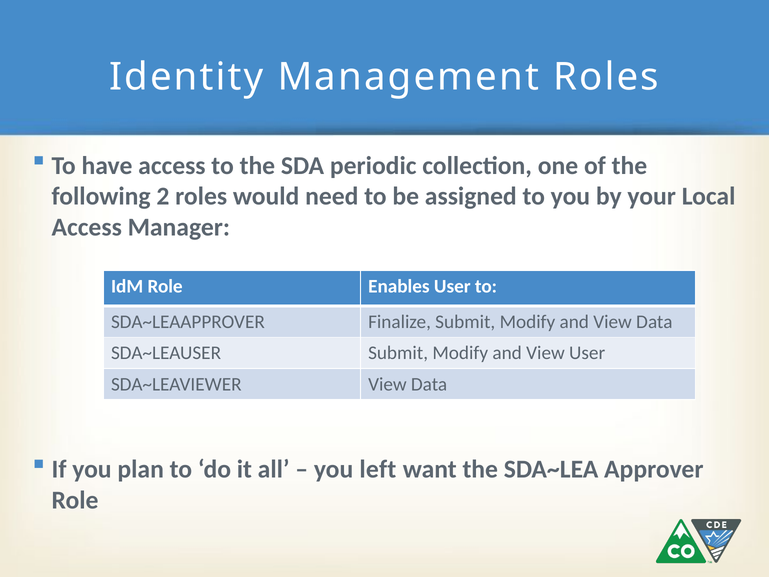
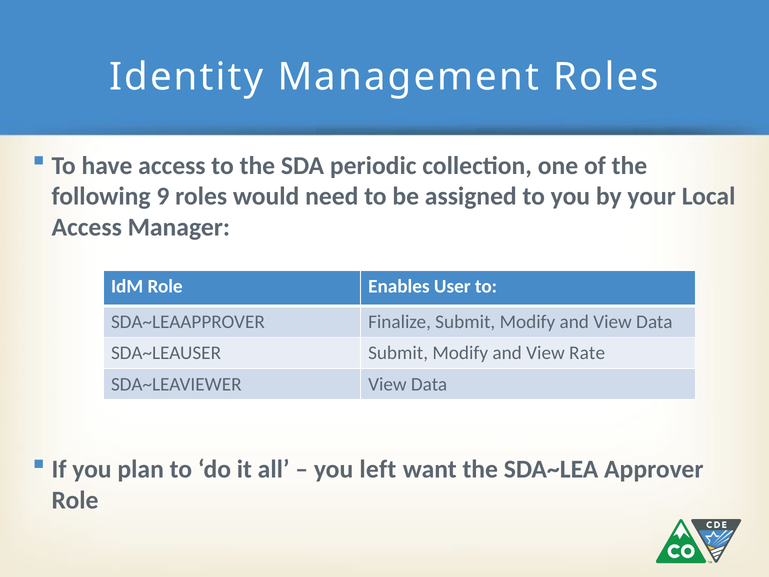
2: 2 -> 9 (163, 196)
View User: User -> Rate (587, 353)
